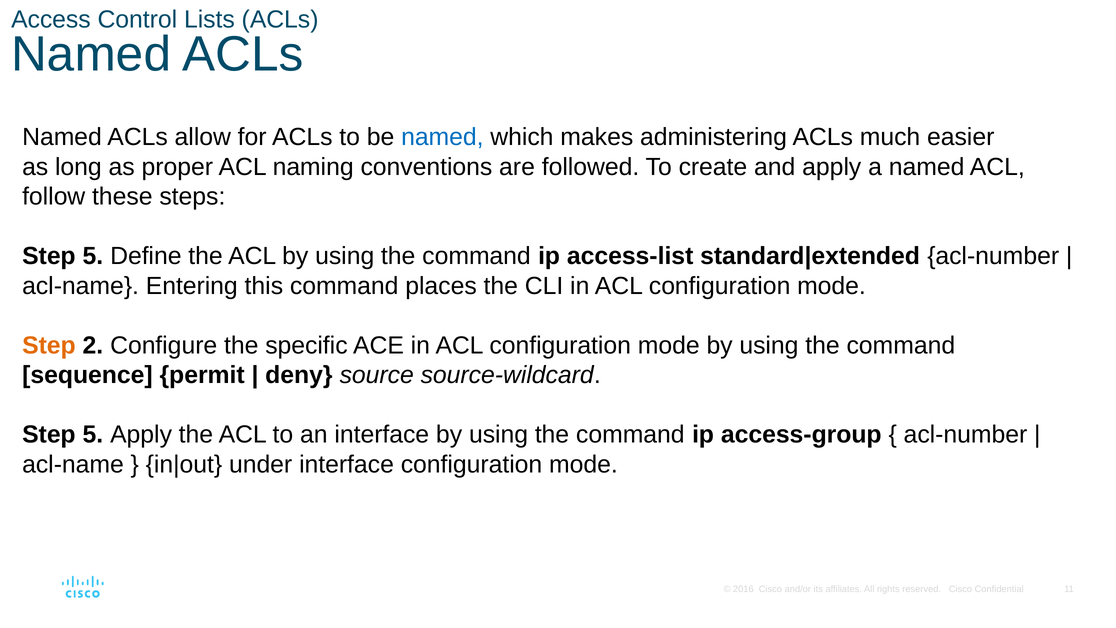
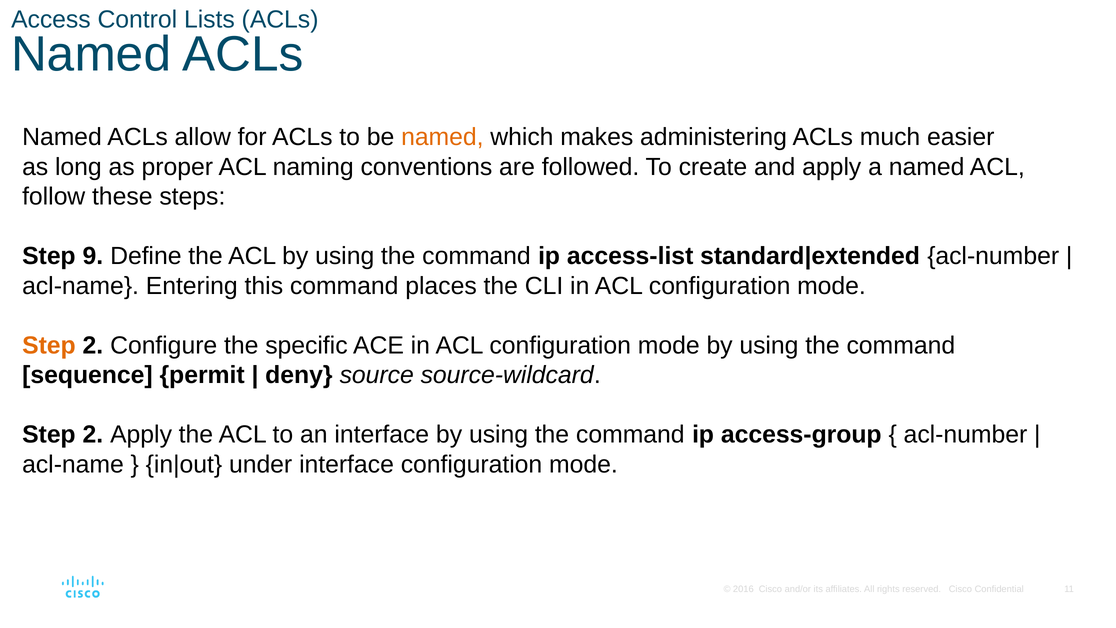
named colour: blue -> orange (442, 137)
5: 5 -> 9 (93, 256)
5: 5 -> 2 (93, 435)
